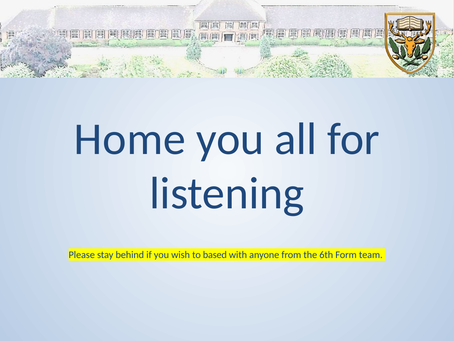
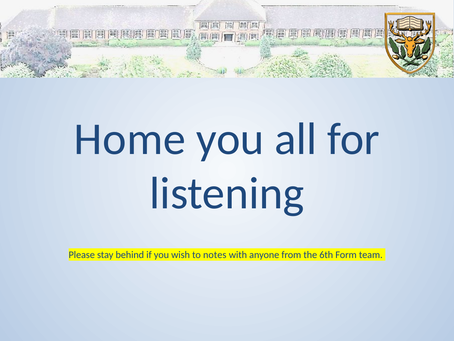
based: based -> notes (215, 254)
